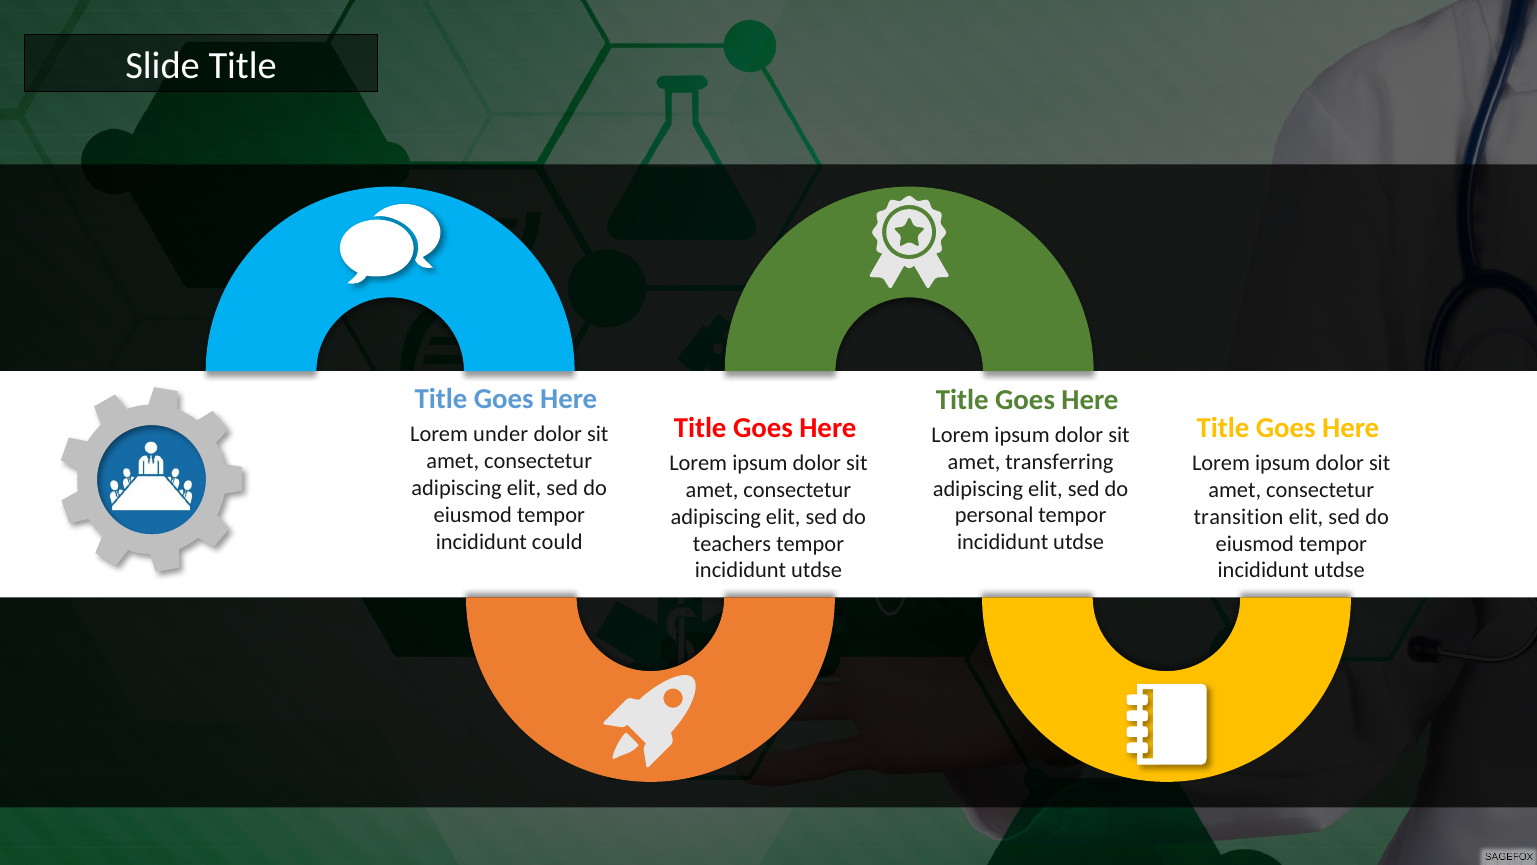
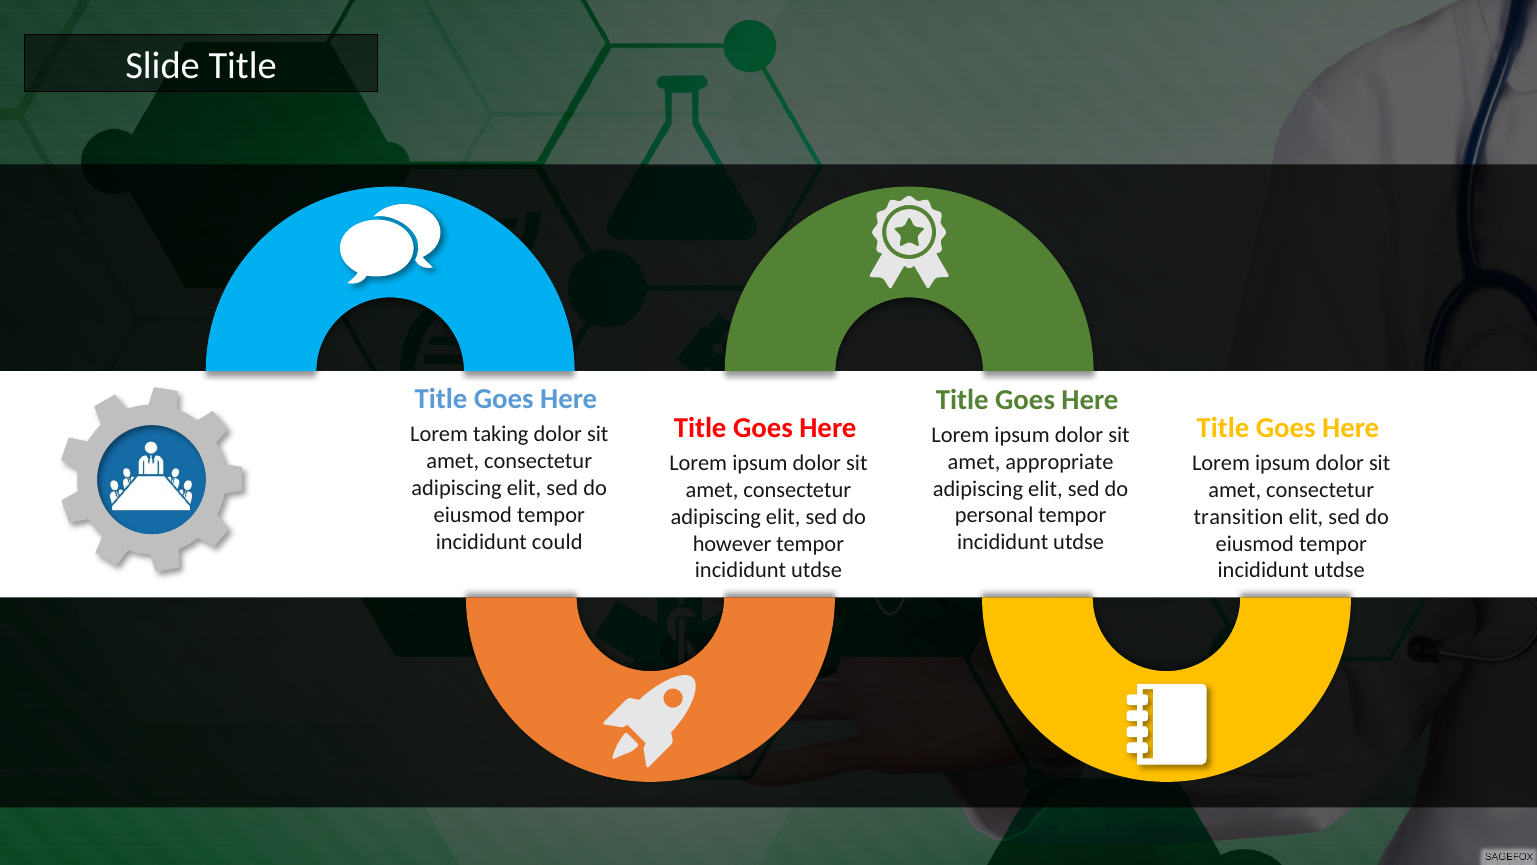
under: under -> taking (501, 434)
transferring: transferring -> appropriate (1059, 462)
teachers: teachers -> however (732, 543)
